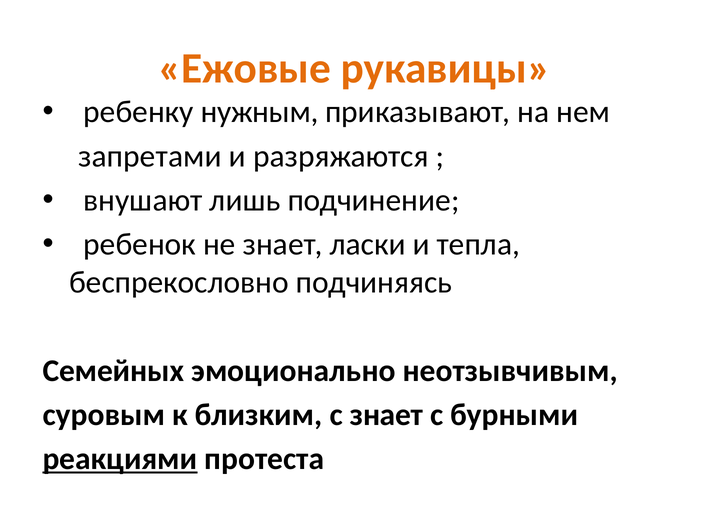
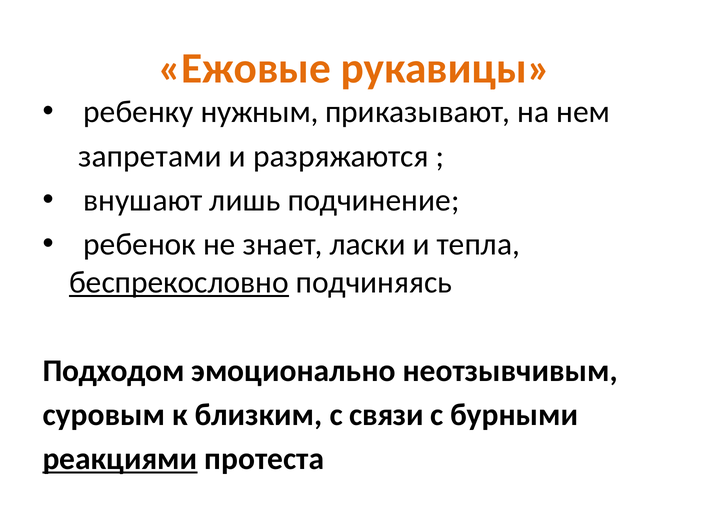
беспрекословно underline: none -> present (179, 282)
Семейных: Семейных -> Подходом (114, 371)
с знает: знает -> связи (387, 415)
